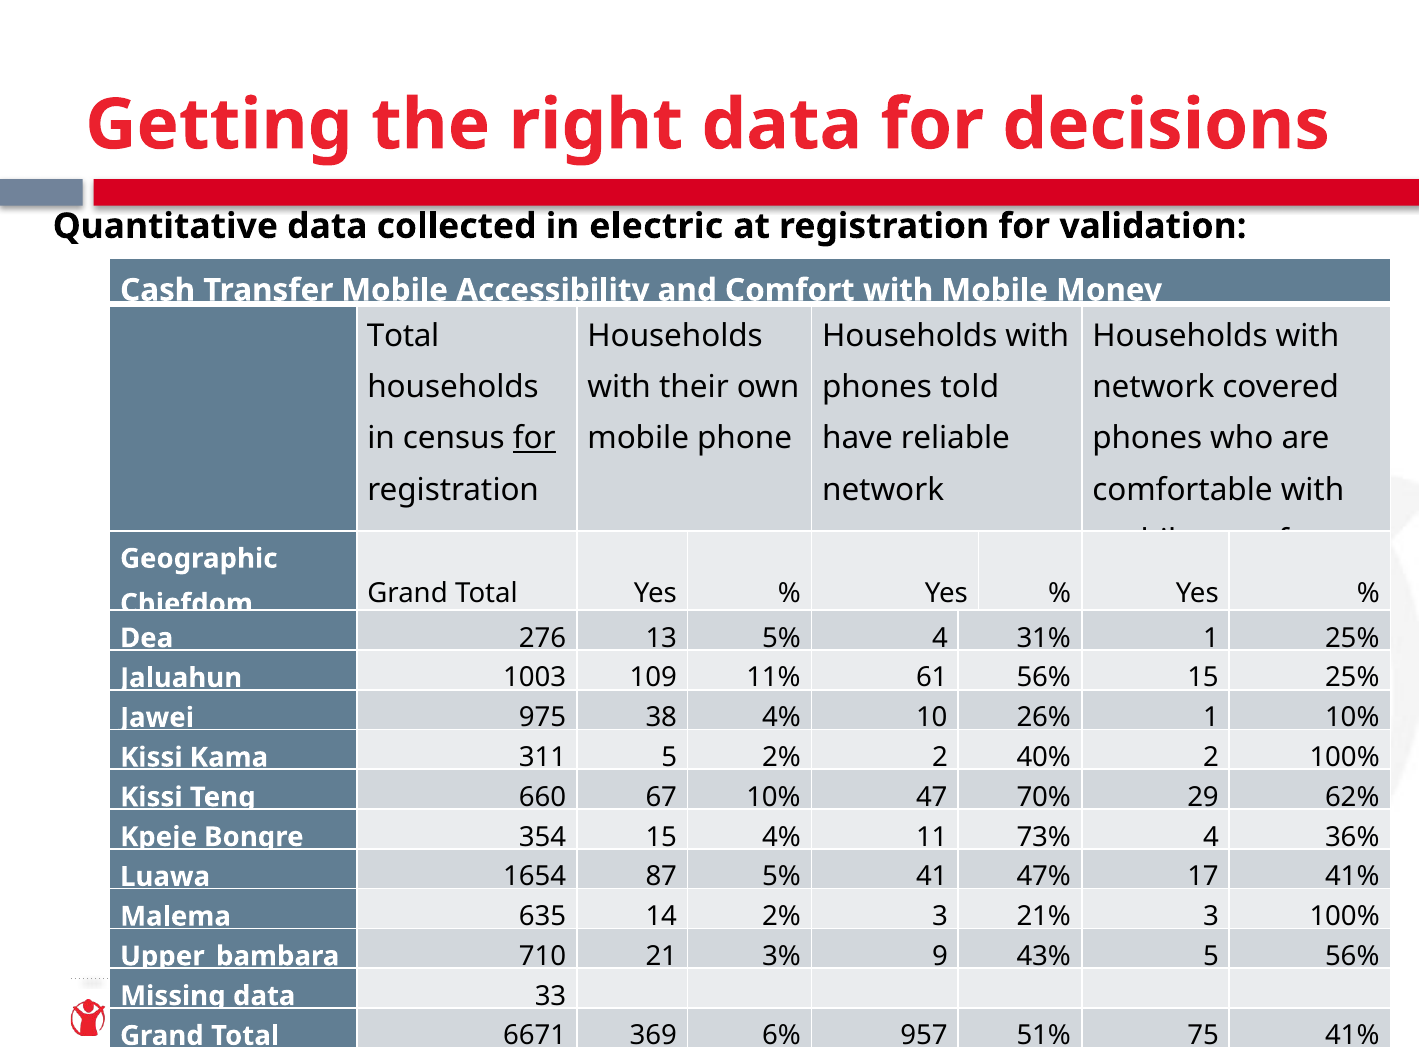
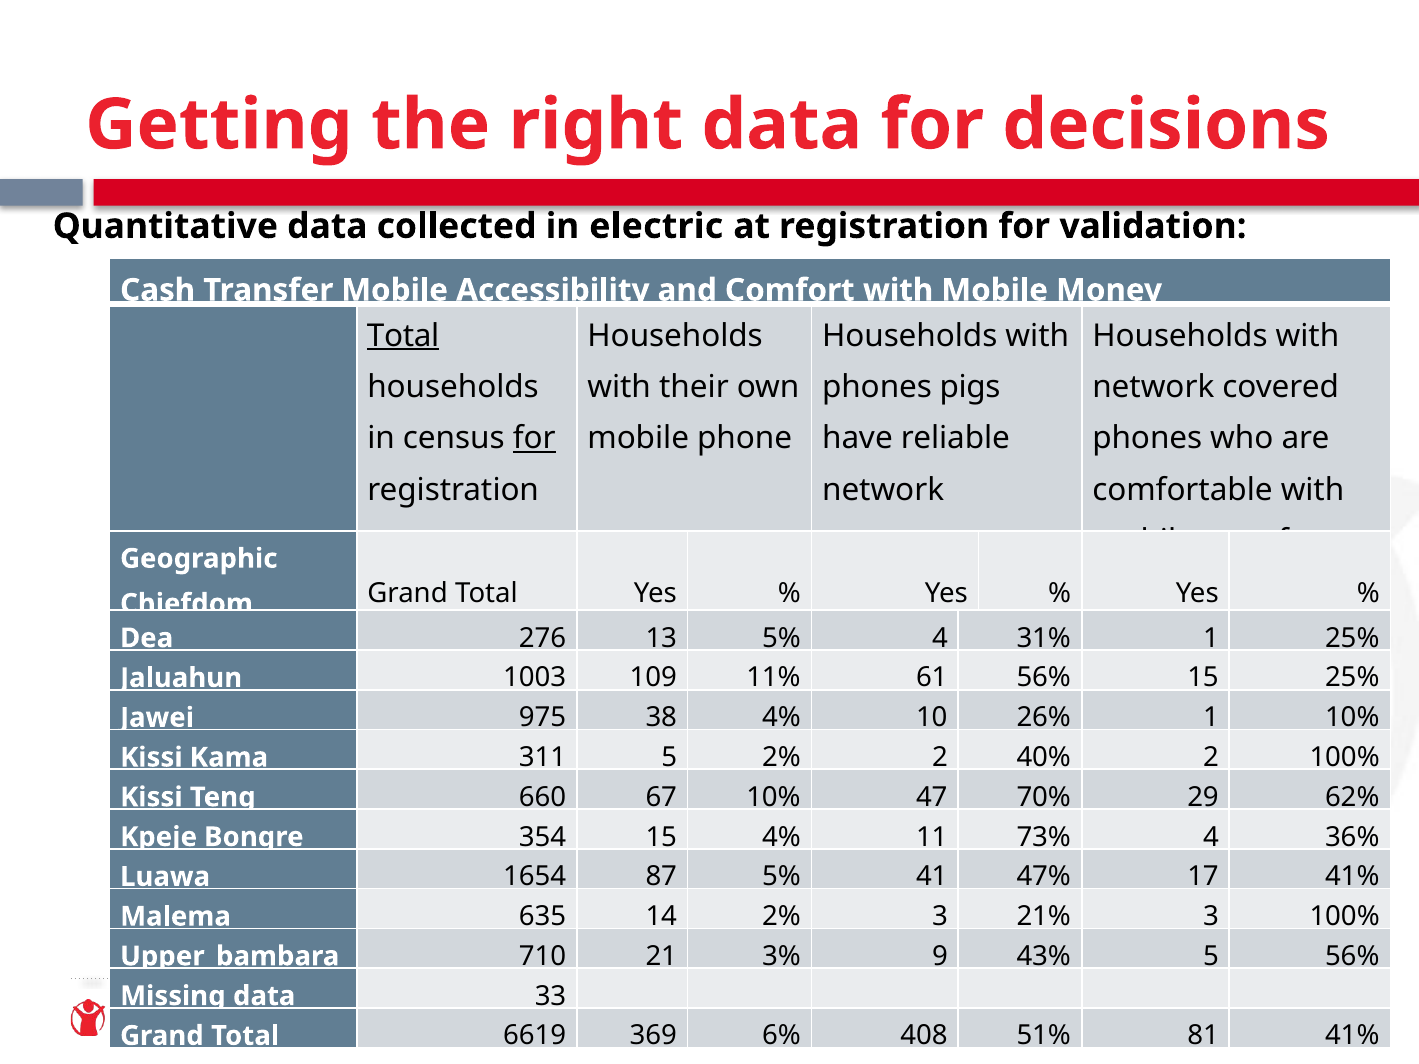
Total underline: none -> present (403, 336)
told: told -> pigs (970, 387)
6671: 6671 -> 6619 (535, 1036)
957: 957 -> 408 (924, 1036)
75: 75 -> 81 (1203, 1036)
